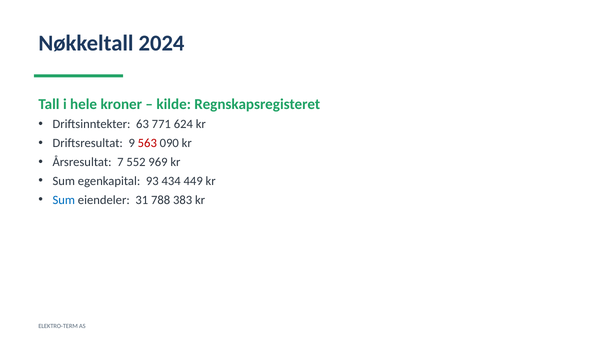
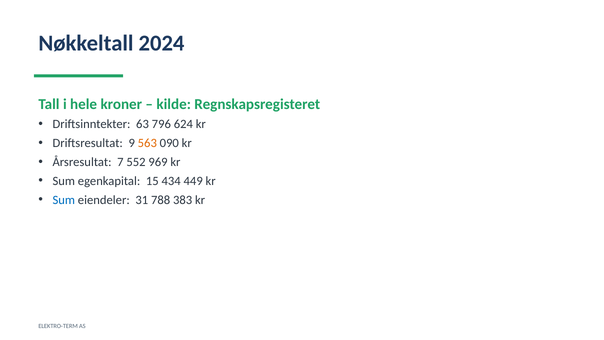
771: 771 -> 796 (161, 124)
563 colour: red -> orange (147, 143)
93: 93 -> 15 (152, 181)
